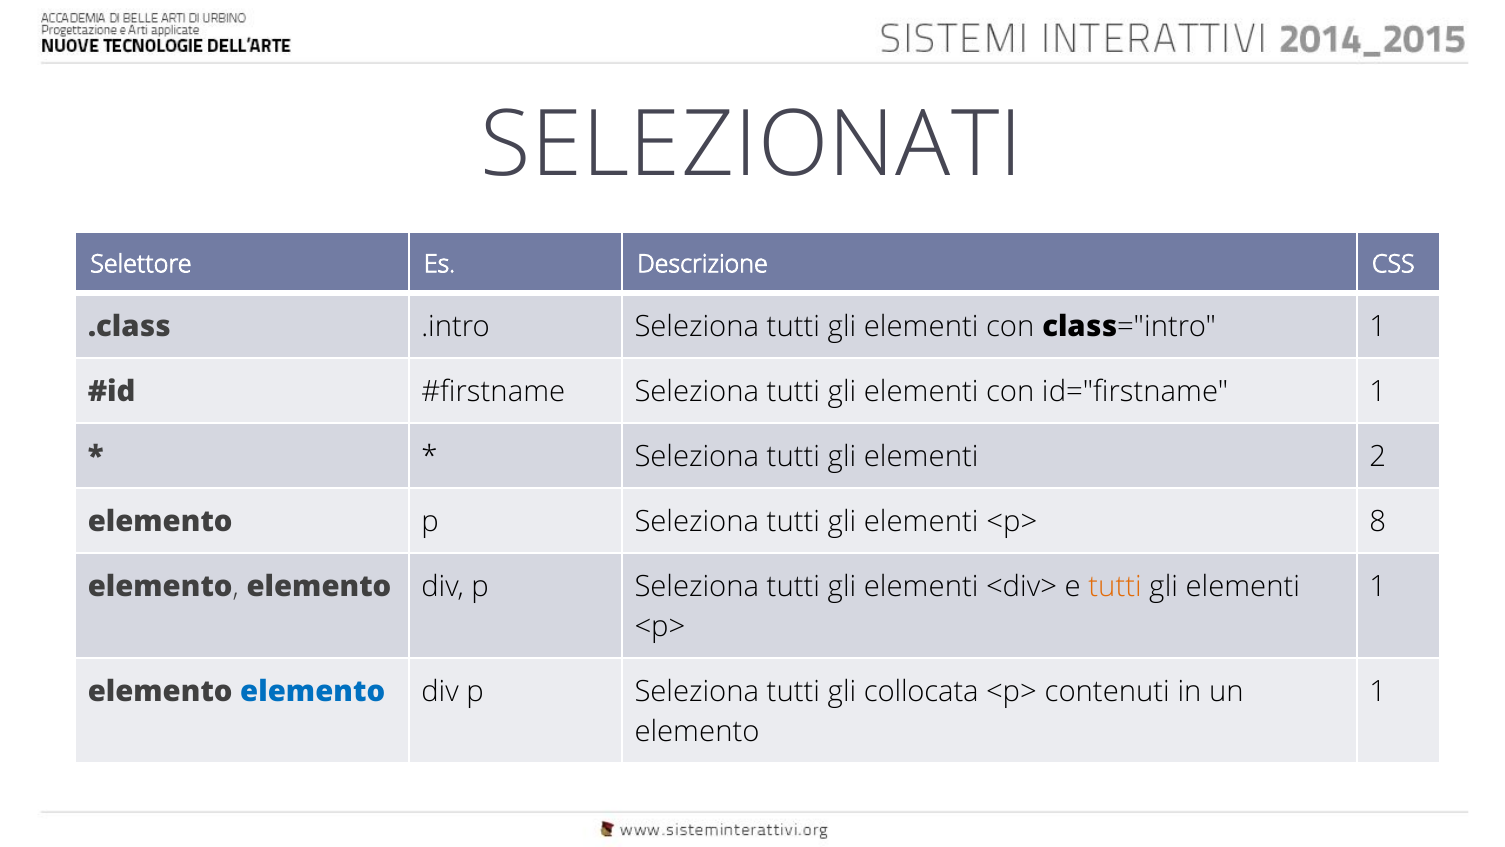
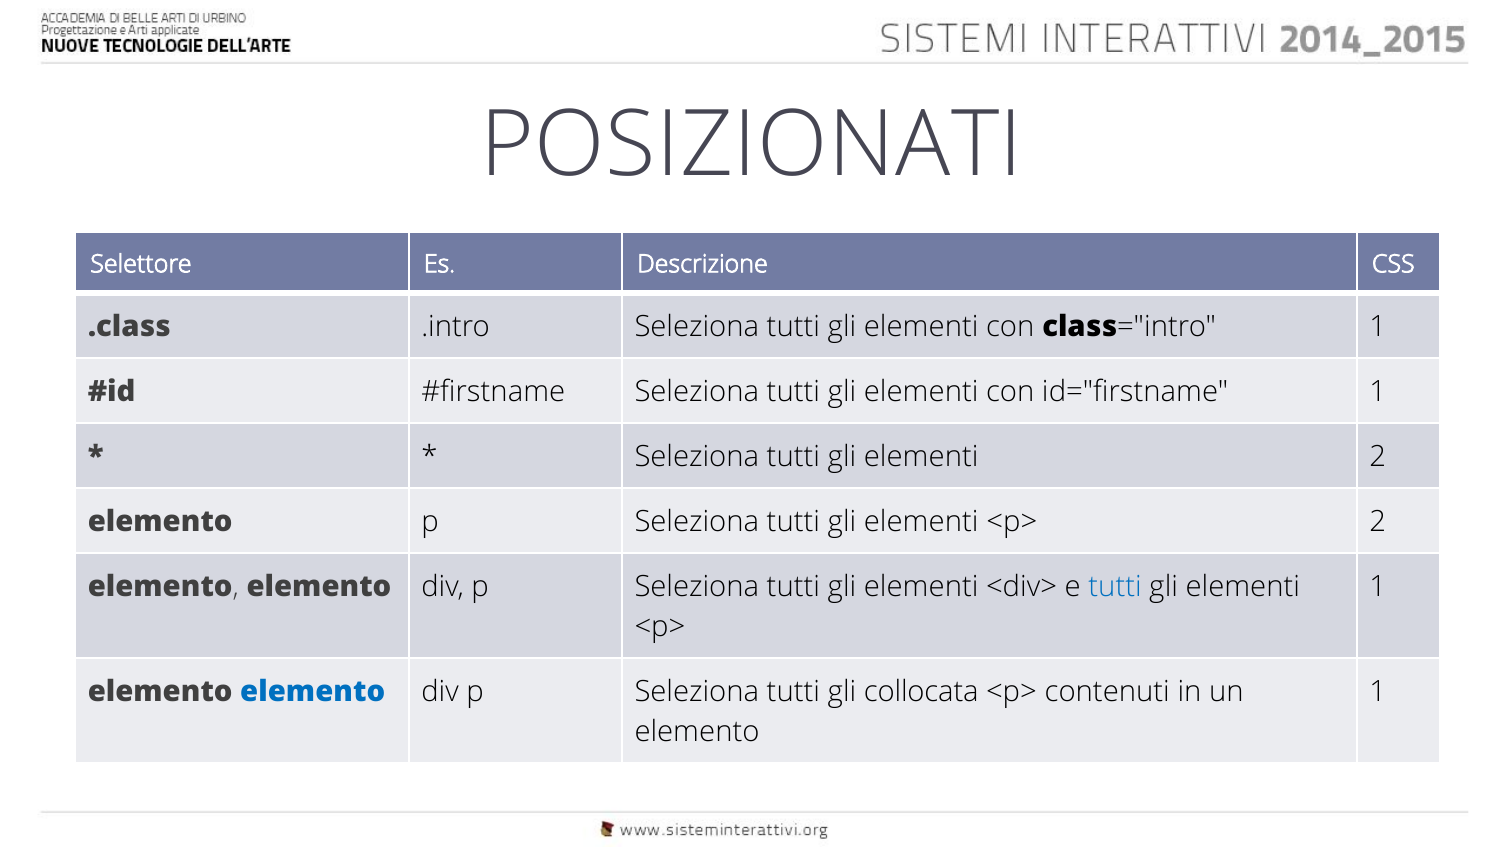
SELEZIONATI: SELEZIONATI -> POSIZIONATI (752, 145)
<p> 8: 8 -> 2 (1378, 522)
tutti colour: orange -> blue (1115, 587)
